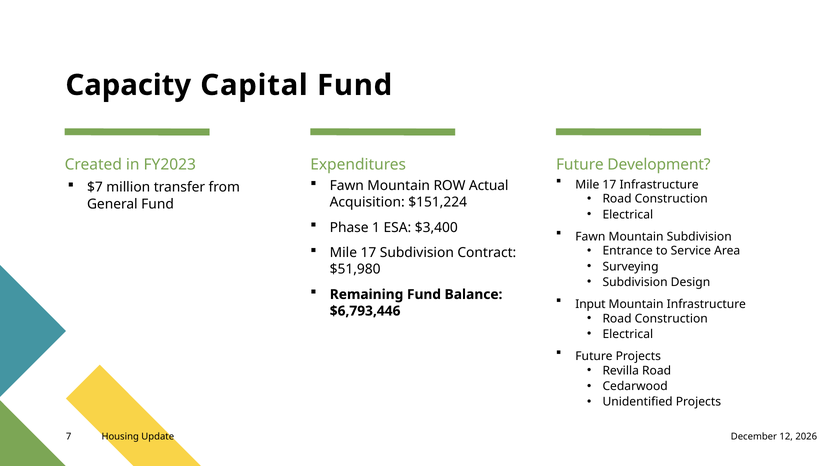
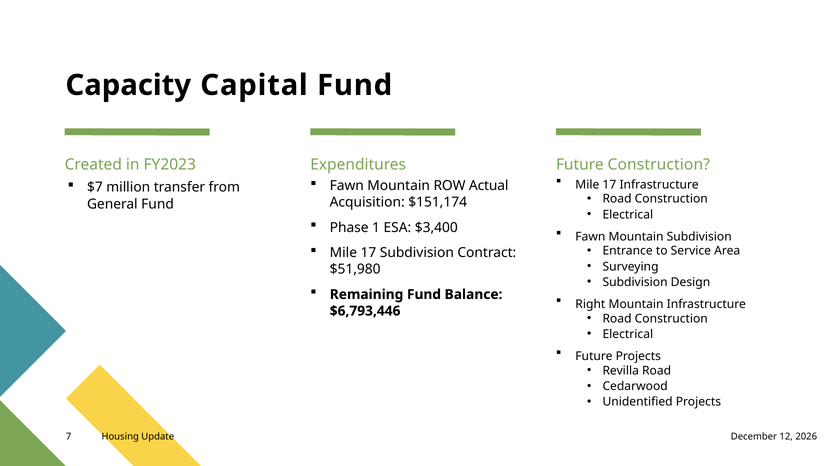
Future Development: Development -> Construction (659, 165)
$151,224: $151,224 -> $151,174 (438, 202)
Input: Input -> Right (590, 304)
